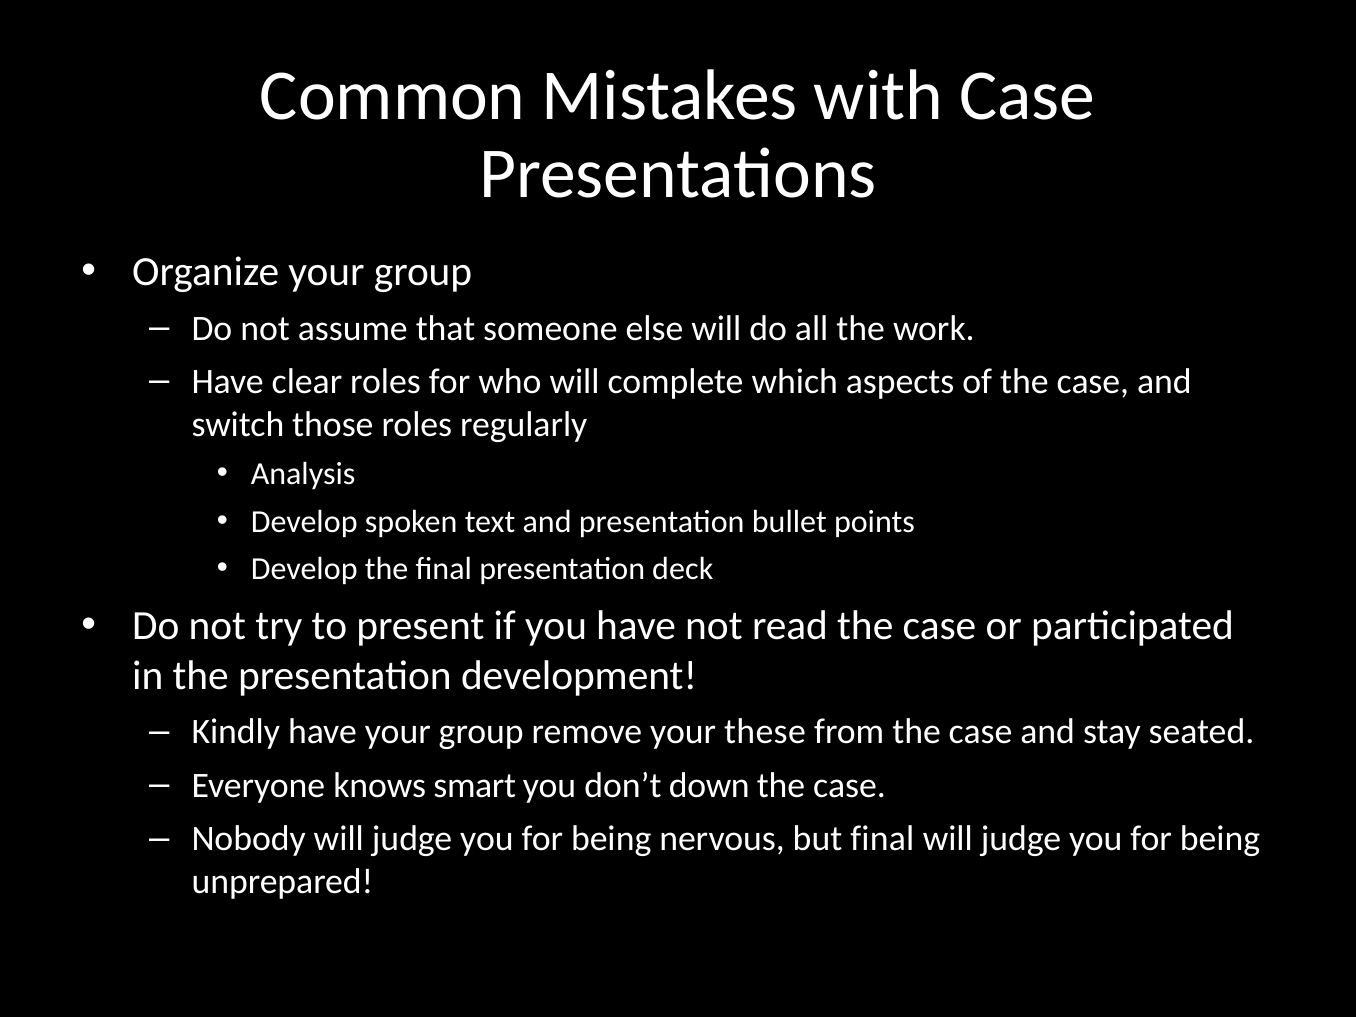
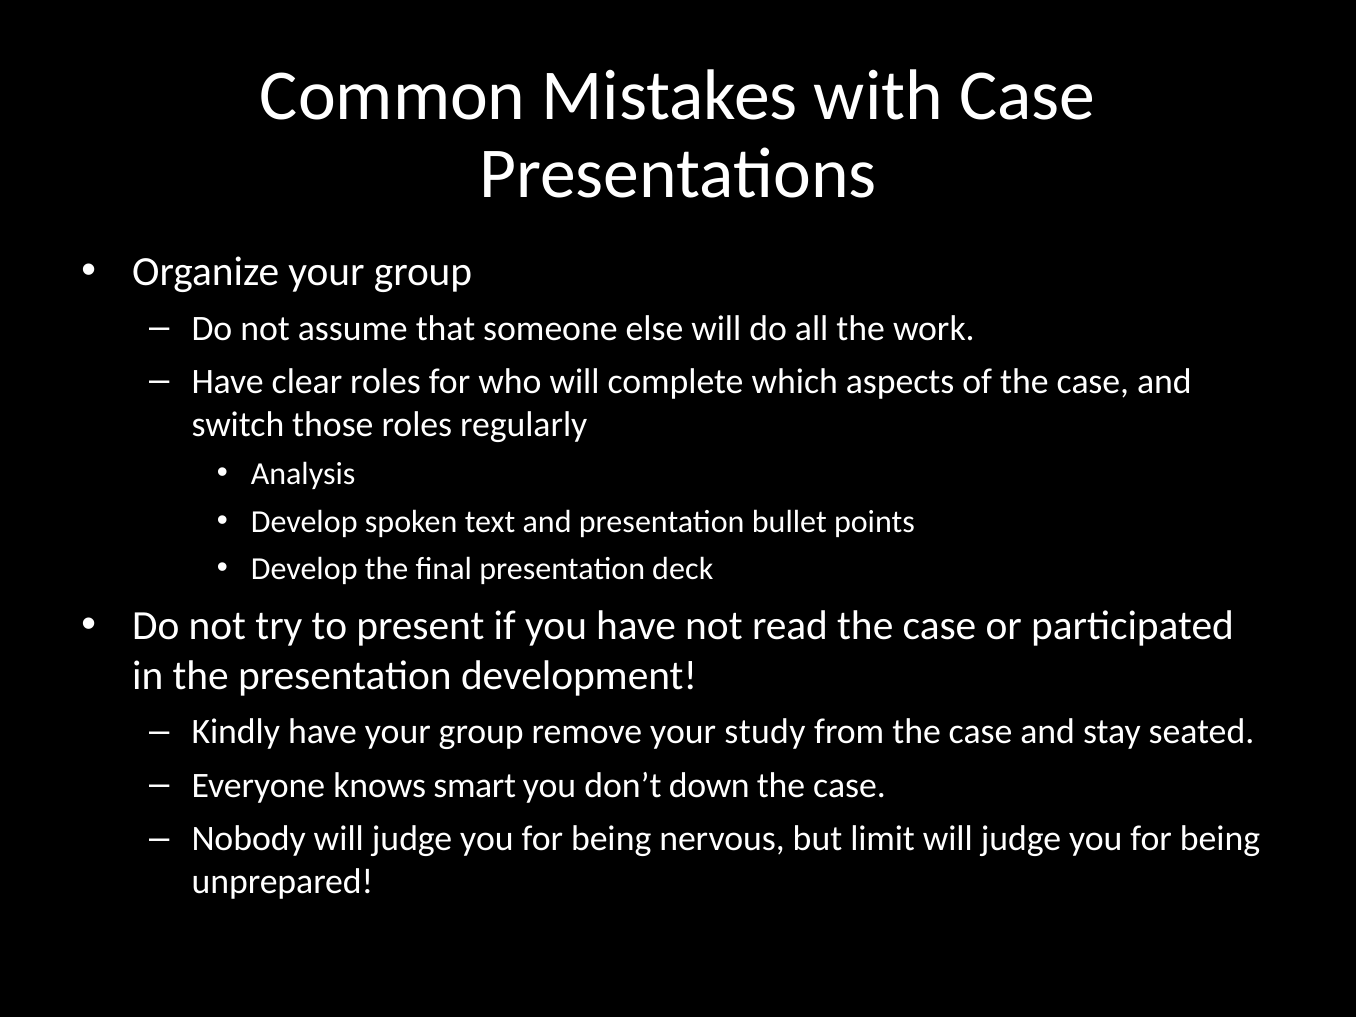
these: these -> study (765, 732)
but final: final -> limit (883, 839)
